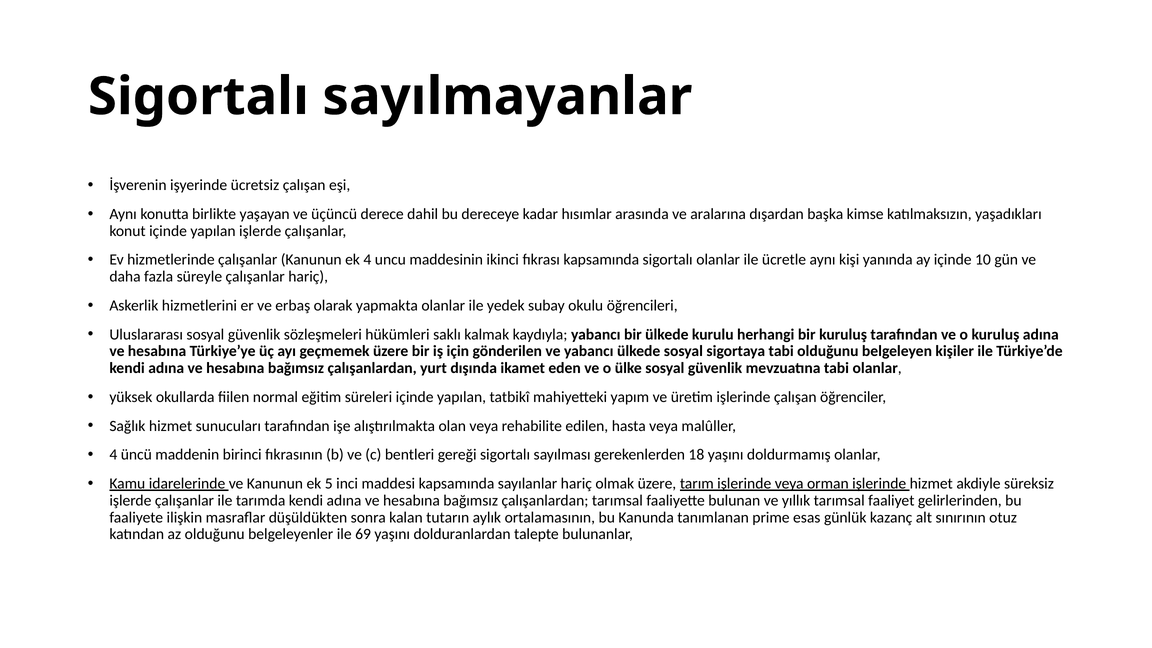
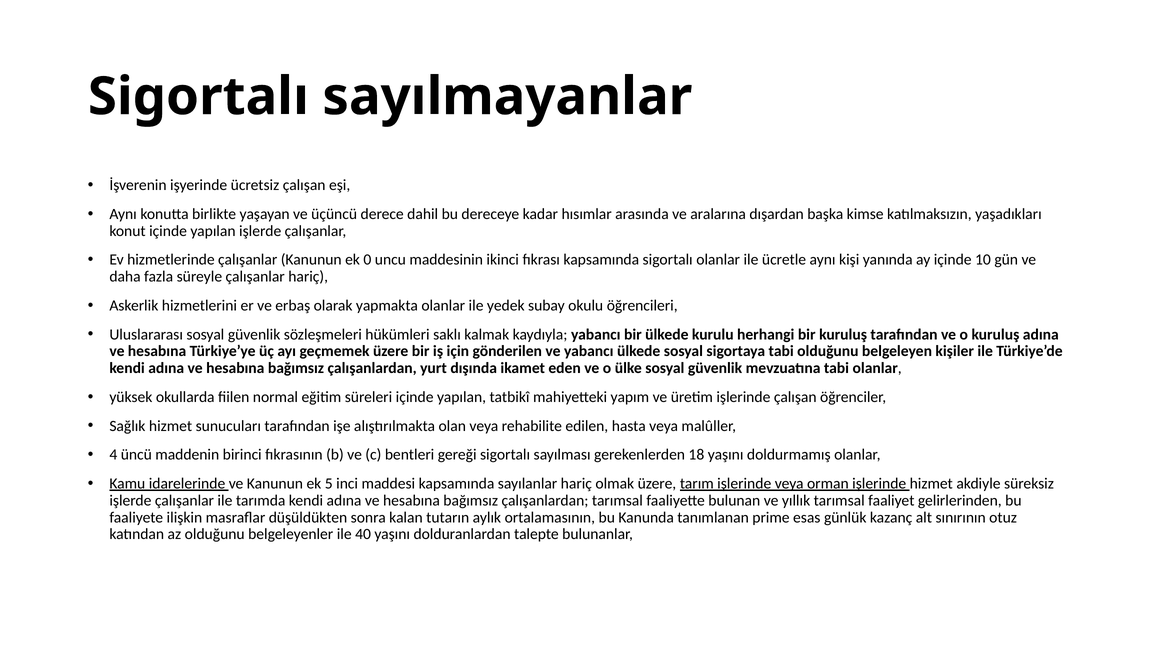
ek 4: 4 -> 0 (367, 260)
69: 69 -> 40 (363, 534)
